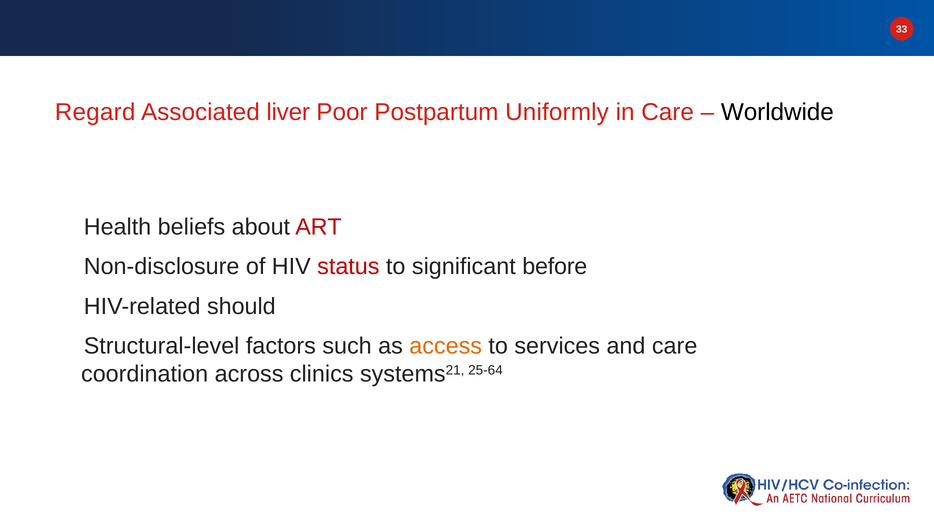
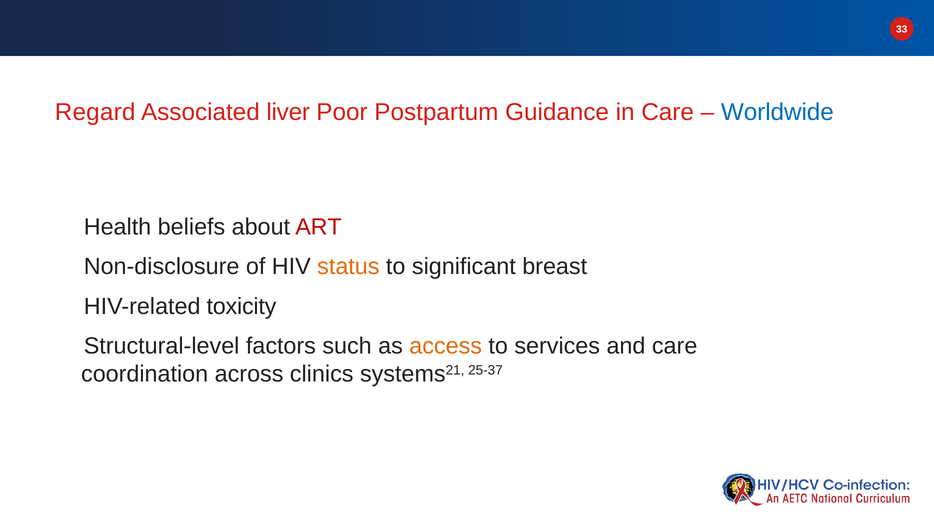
Uniformly: Uniformly -> Guidance (557, 112)
Worldwide colour: black -> blue (777, 112)
status colour: red -> orange (348, 266)
before: before -> breast (555, 266)
should: should -> toxicity (241, 306)
25-64: 25-64 -> 25-37 (485, 370)
